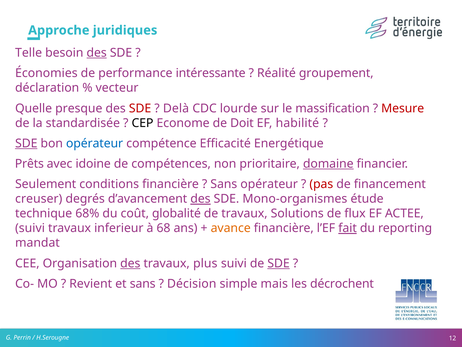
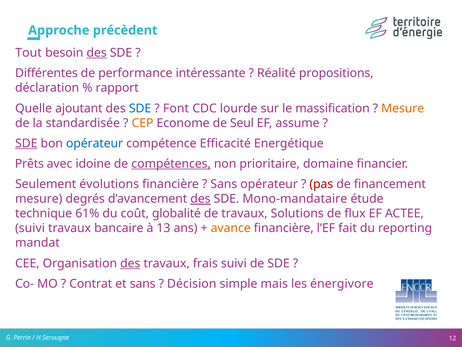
juridiques: juridiques -> précèdent (125, 30)
Telle: Telle -> Tout (29, 53)
Économies: Économies -> Différentes (46, 73)
groupement: groupement -> propositions (336, 73)
vecteur: vecteur -> rapport (117, 88)
presque: presque -> ajoutant (79, 108)
SDE colour: red -> blue (140, 108)
Delà: Delà -> Font (176, 108)
Mesure colour: red -> orange (403, 108)
CEP colour: black -> orange (142, 123)
Doit: Doit -> Seul (242, 123)
habilité: habilité -> assume (298, 123)
compétences underline: none -> present (171, 164)
domaine underline: present -> none (328, 164)
conditions: conditions -> évolutions (109, 184)
creuser: creuser -> mesure (39, 199)
Mono-organismes: Mono-organismes -> Mono-mandataire (295, 199)
68%: 68% -> 61% (87, 213)
inferieur: inferieur -> bancaire (119, 228)
68: 68 -> 13 (164, 228)
fait underline: present -> none (348, 228)
plus: plus -> frais (205, 263)
SDE underline: present -> none (279, 263)
Revient: Revient -> Contrat (91, 283)
décrochent: décrochent -> énergivore (342, 283)
